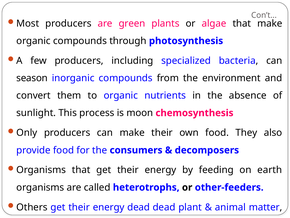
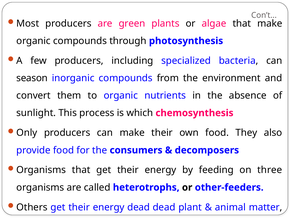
moon: moon -> which (140, 113)
earth: earth -> three (270, 170)
